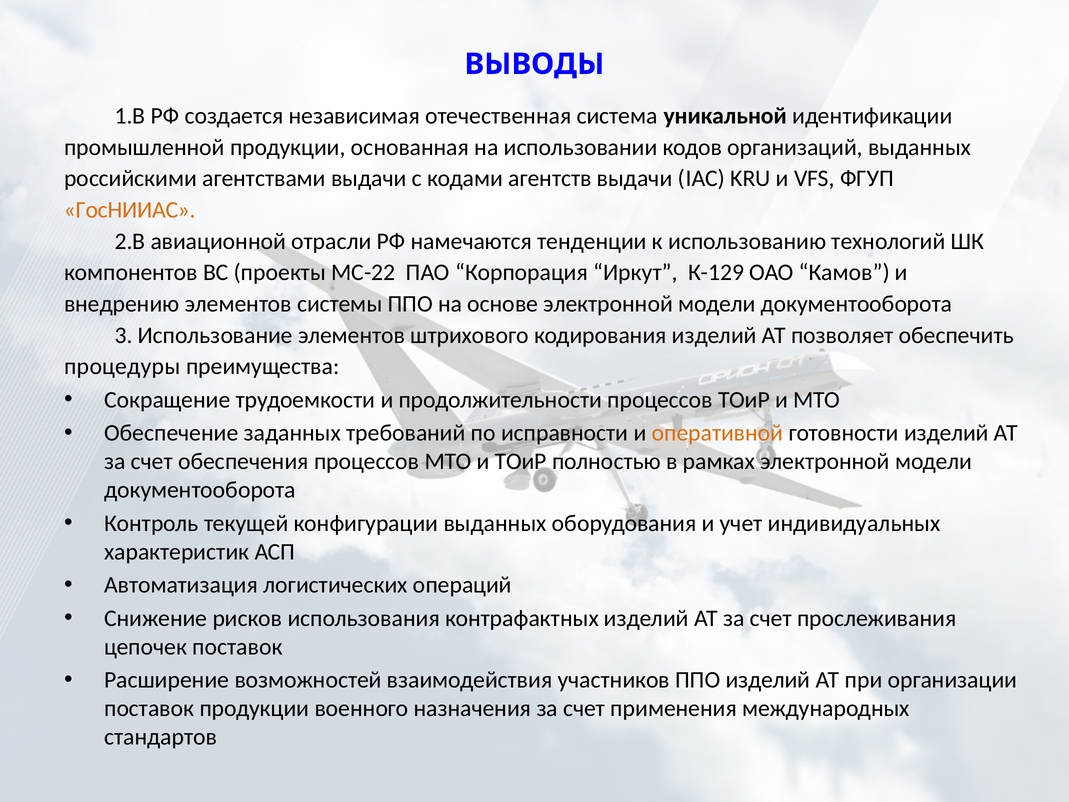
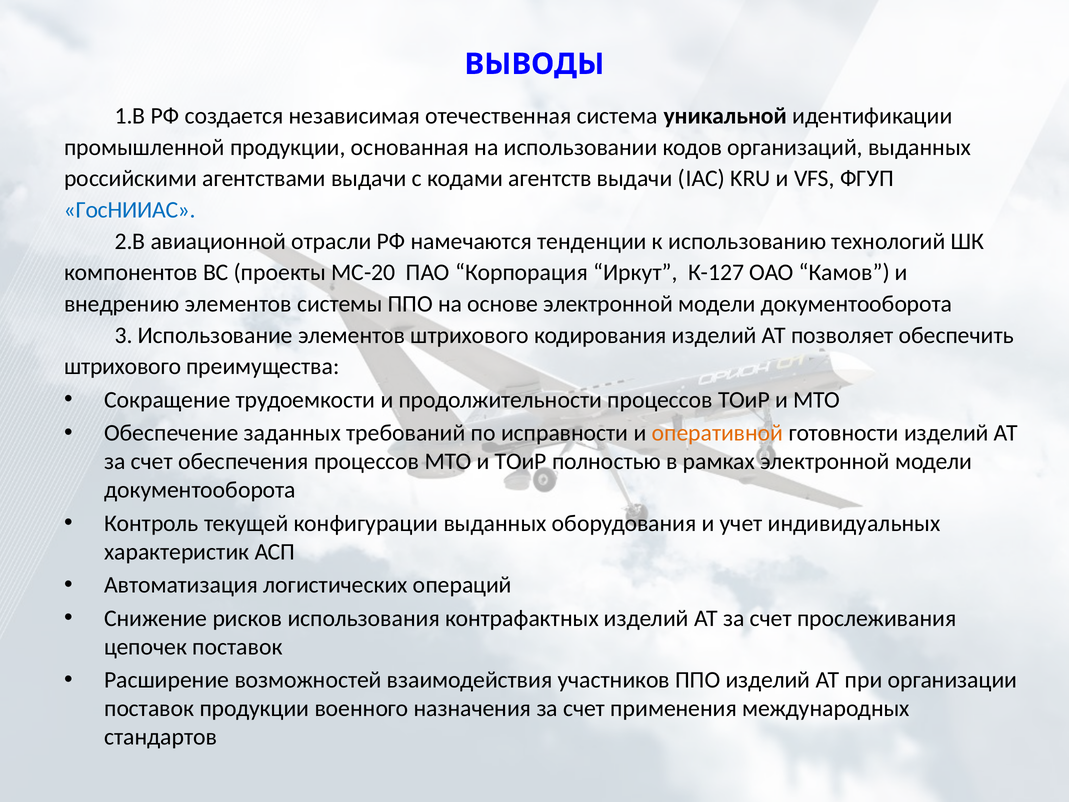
ГосНИИАС colour: orange -> blue (130, 210)
МС-22: МС-22 -> МС-20 (363, 273)
К-129: К-129 -> К-127 (716, 273)
процедуры: процедуры -> штрихового (123, 366)
